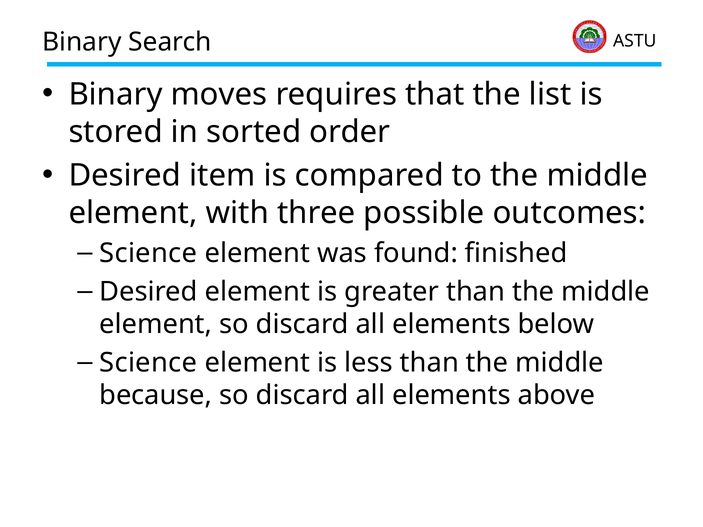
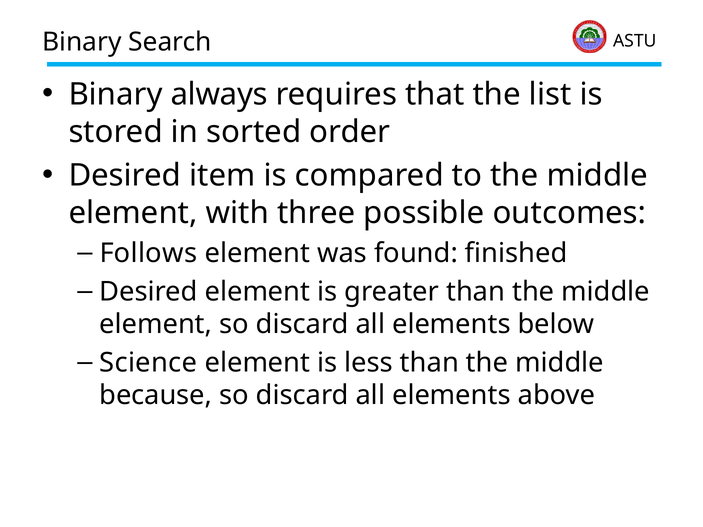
moves: moves -> always (219, 94)
Science: Science -> Follows (148, 253)
